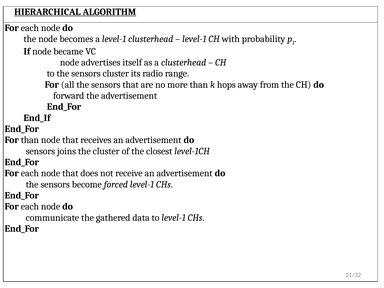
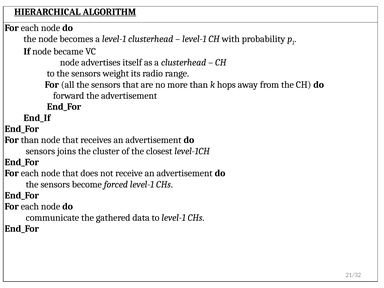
sensors cluster: cluster -> weight (116, 74)
